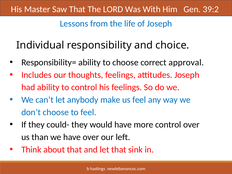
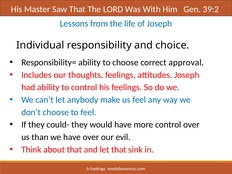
left: left -> evil (123, 137)
